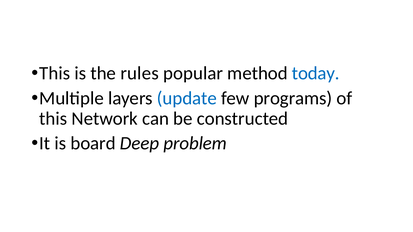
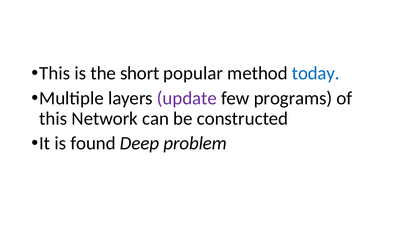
rules: rules -> short (140, 74)
update colour: blue -> purple (187, 98)
board: board -> found (93, 144)
